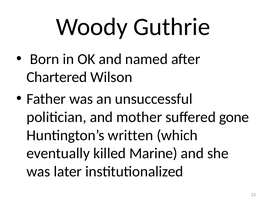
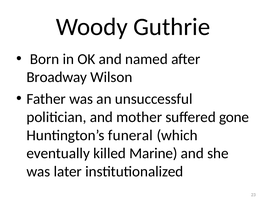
Chartered: Chartered -> Broadway (57, 77)
written: written -> funeral (130, 135)
